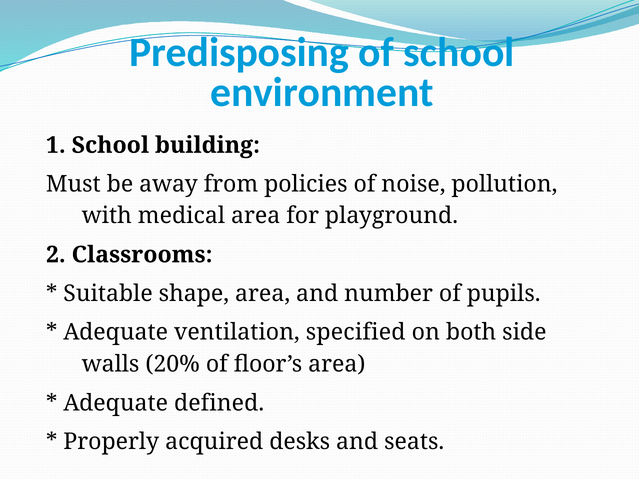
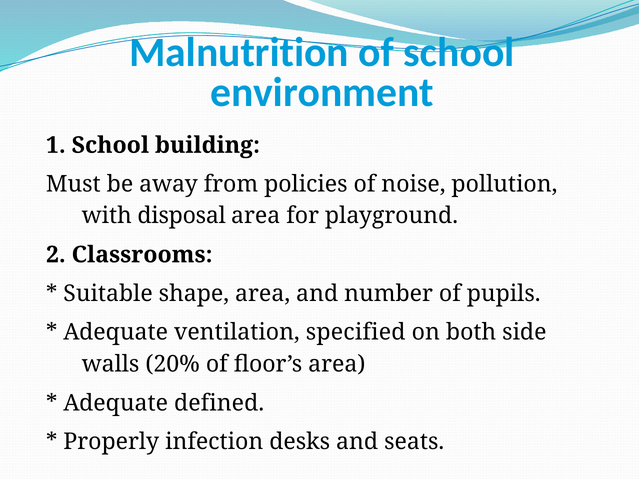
Predisposing: Predisposing -> Malnutrition (239, 52)
medical: medical -> disposal (182, 216)
acquired: acquired -> infection (214, 442)
